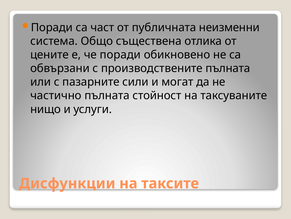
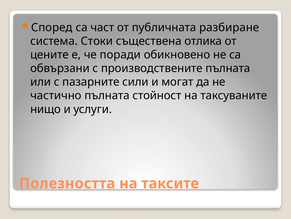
Поради: Поради -> Според (52, 27)
неизменни: неизменни -> разбиране (229, 27)
Общо: Общо -> Стоки (97, 41)
Дисфункции: Дисфункции -> Полезността (67, 183)
